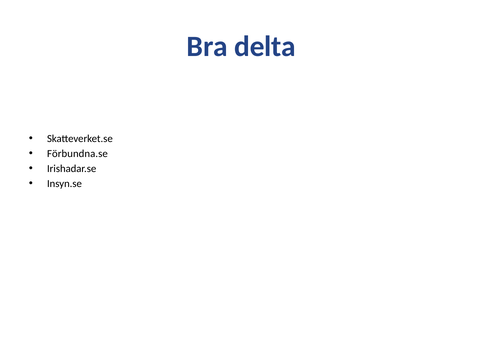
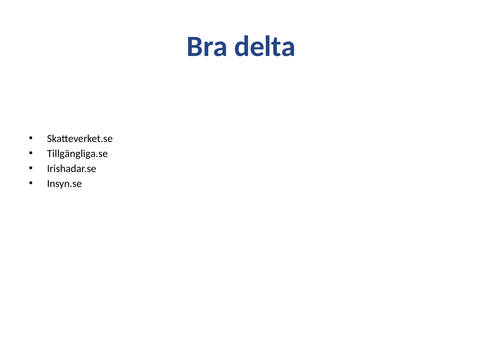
Förbundna.se: Förbundna.se -> Tillgängliga.se (77, 154)
